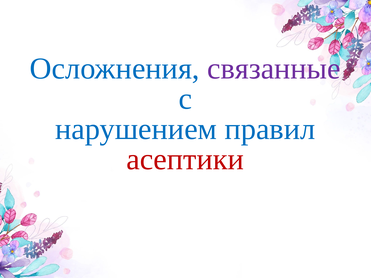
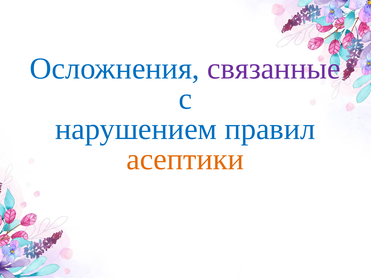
асептики colour: red -> orange (185, 159)
